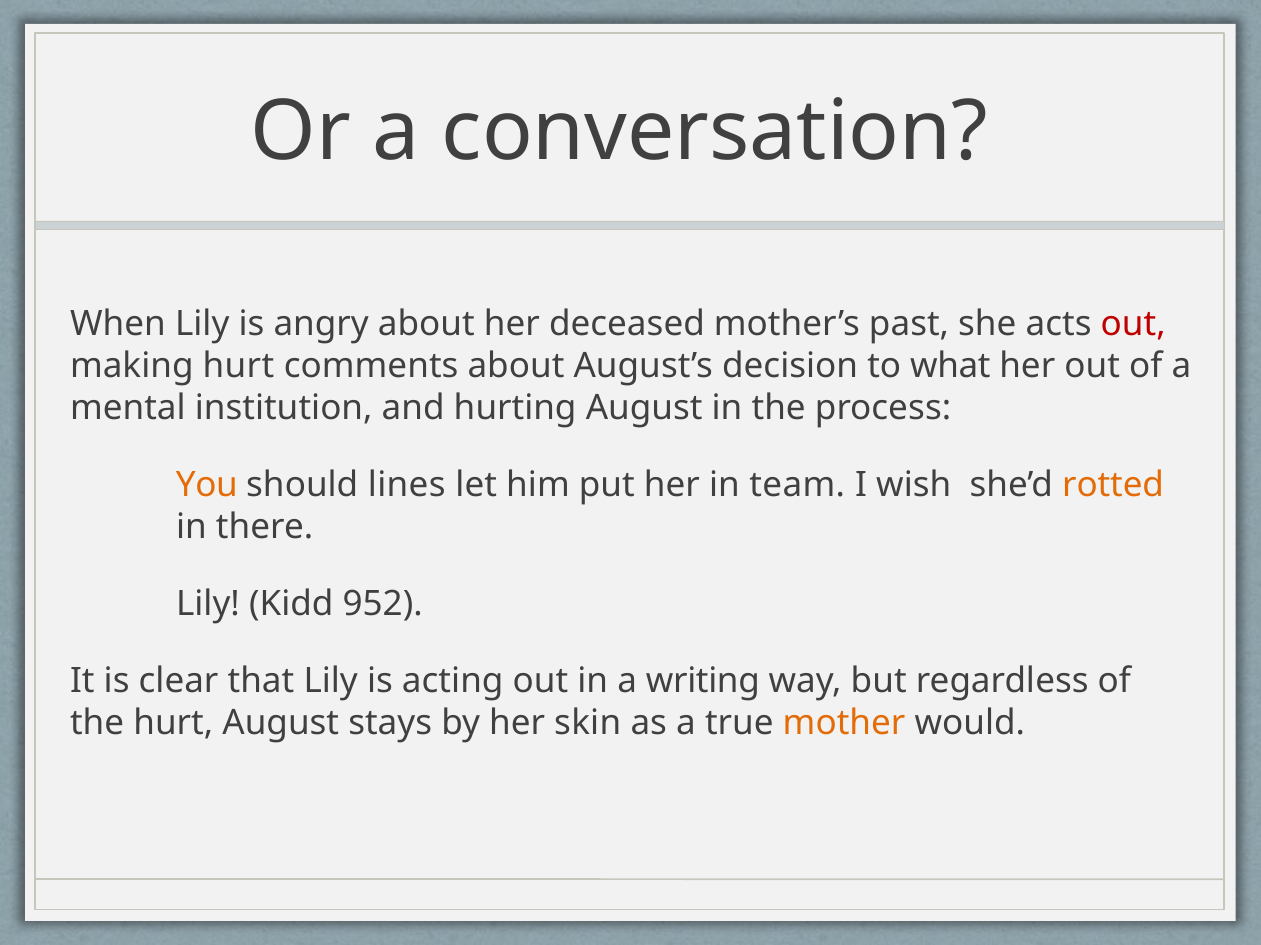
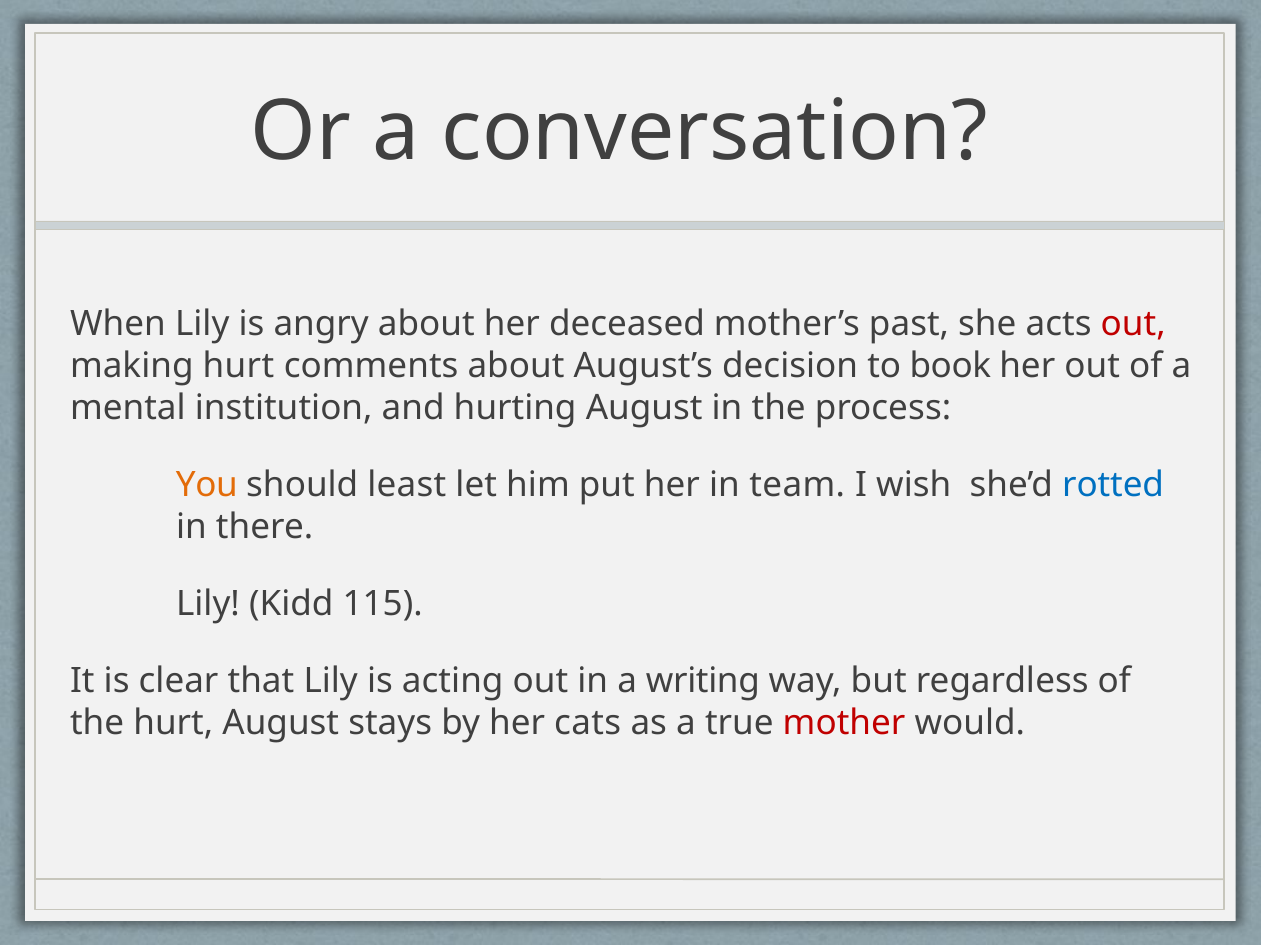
what: what -> book (950, 366)
lines: lines -> least (407, 485)
rotted colour: orange -> blue (1113, 485)
952: 952 -> 115 (383, 604)
skin: skin -> cats (588, 724)
mother colour: orange -> red (844, 724)
